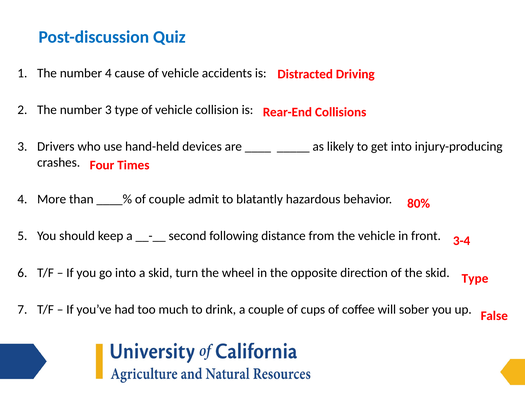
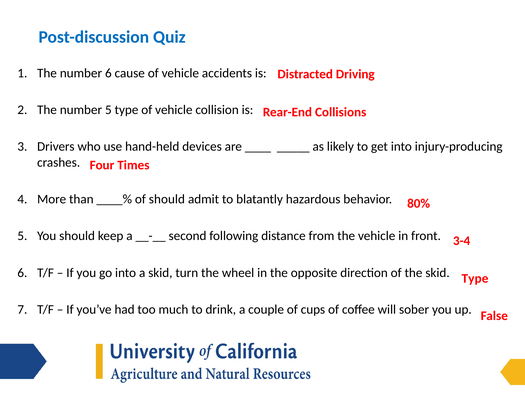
number 4: 4 -> 6 (108, 73)
number 3: 3 -> 5 (108, 110)
of couple: couple -> should (167, 199)
